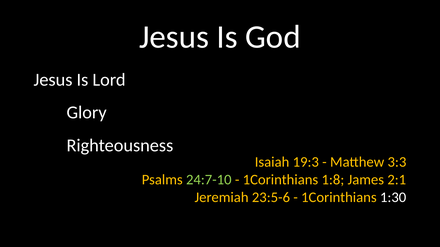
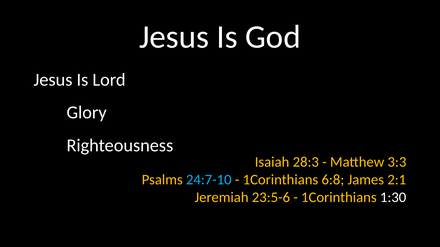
19:3: 19:3 -> 28:3 (306, 162)
24:7-10 colour: light green -> light blue (209, 180)
1:8: 1:8 -> 6:8 (333, 180)
